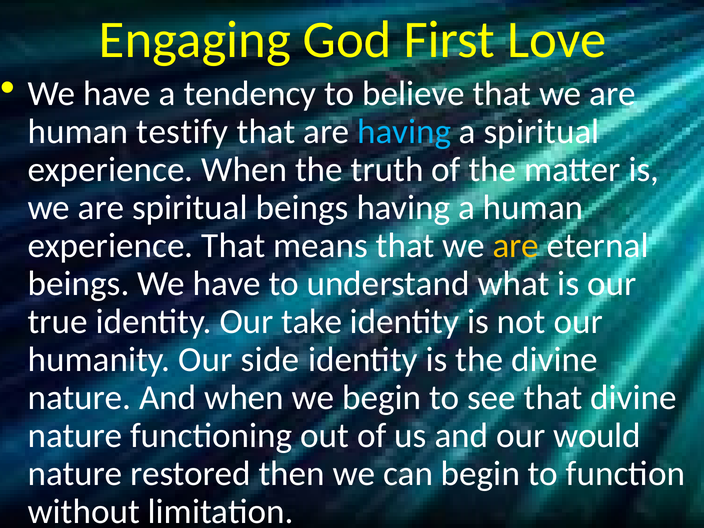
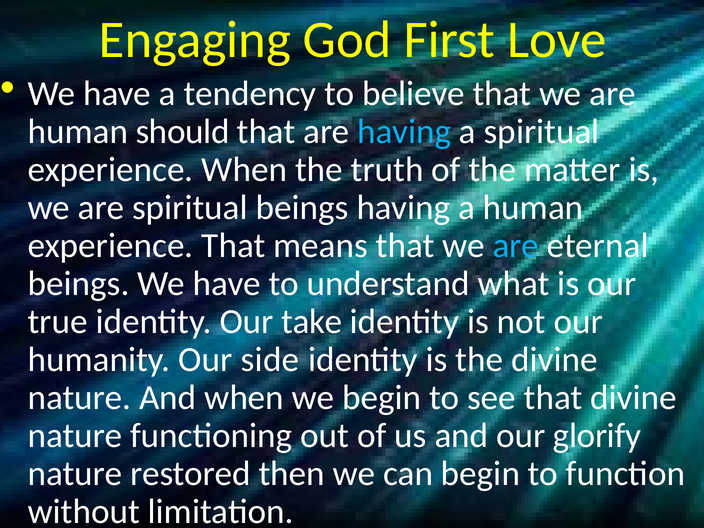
testify: testify -> should (183, 132)
are colour: yellow -> light blue (516, 246)
would: would -> glorify (597, 436)
